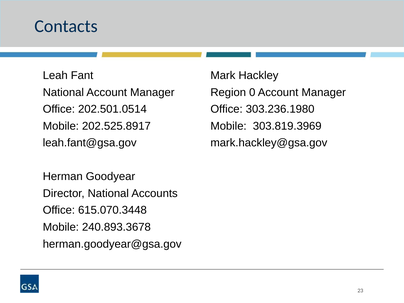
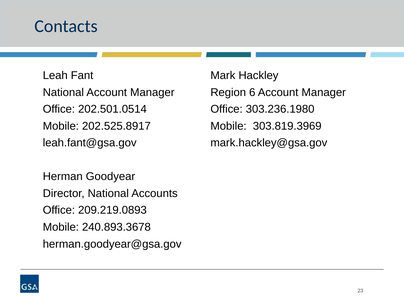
0: 0 -> 6 (252, 92)
615.070.3448: 615.070.3448 -> 209.219.0893 (112, 210)
